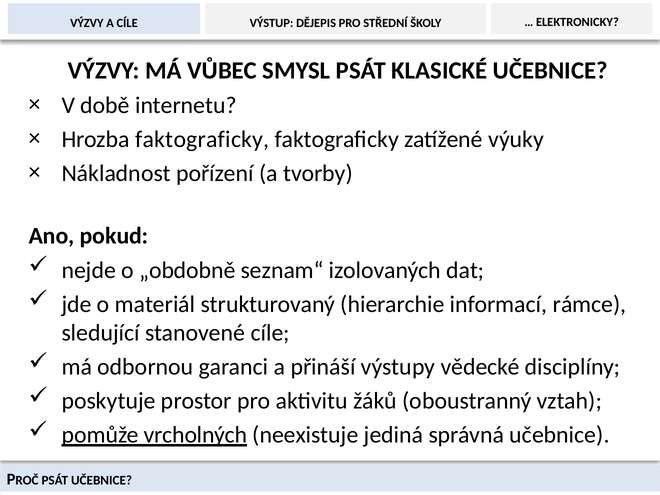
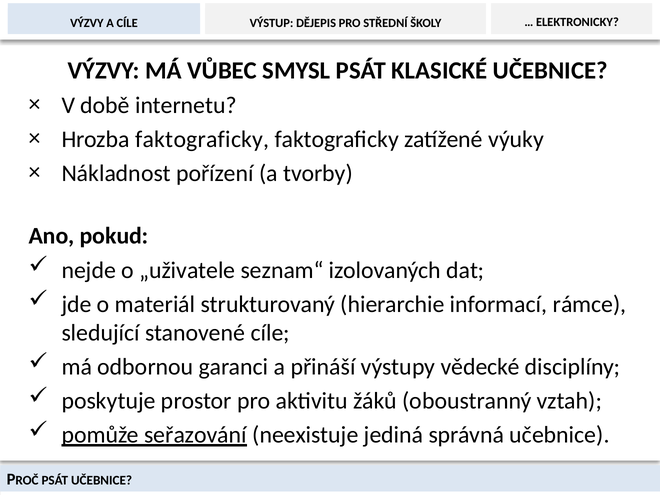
„obdobně: „obdobně -> „uživatele (187, 270)
vrcholných: vrcholných -> seřazování (195, 435)
